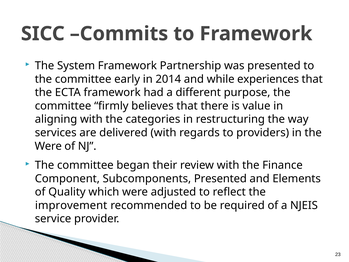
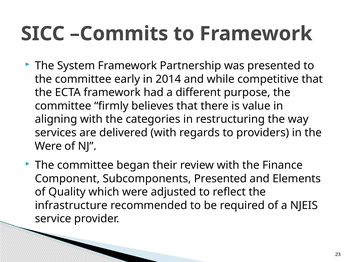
experiences: experiences -> competitive (268, 79)
improvement: improvement -> infrastructure (71, 205)
